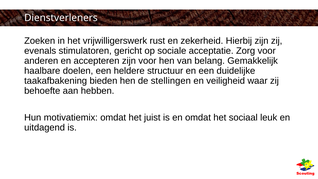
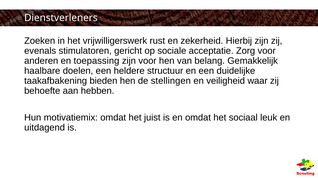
accepteren: accepteren -> toepassing (96, 61)
